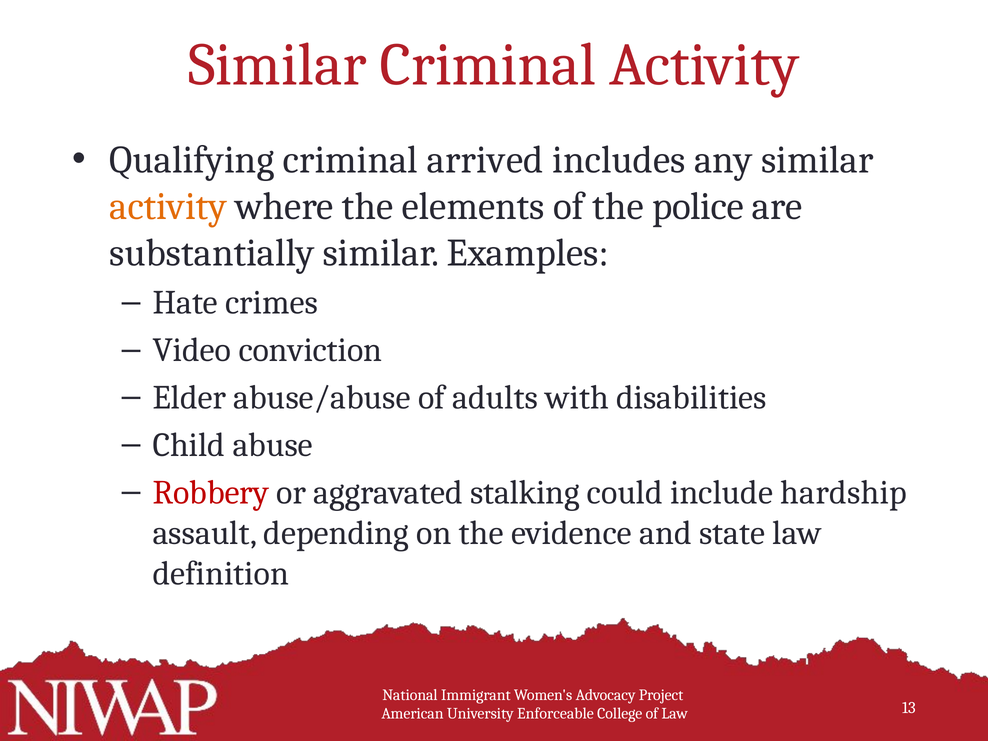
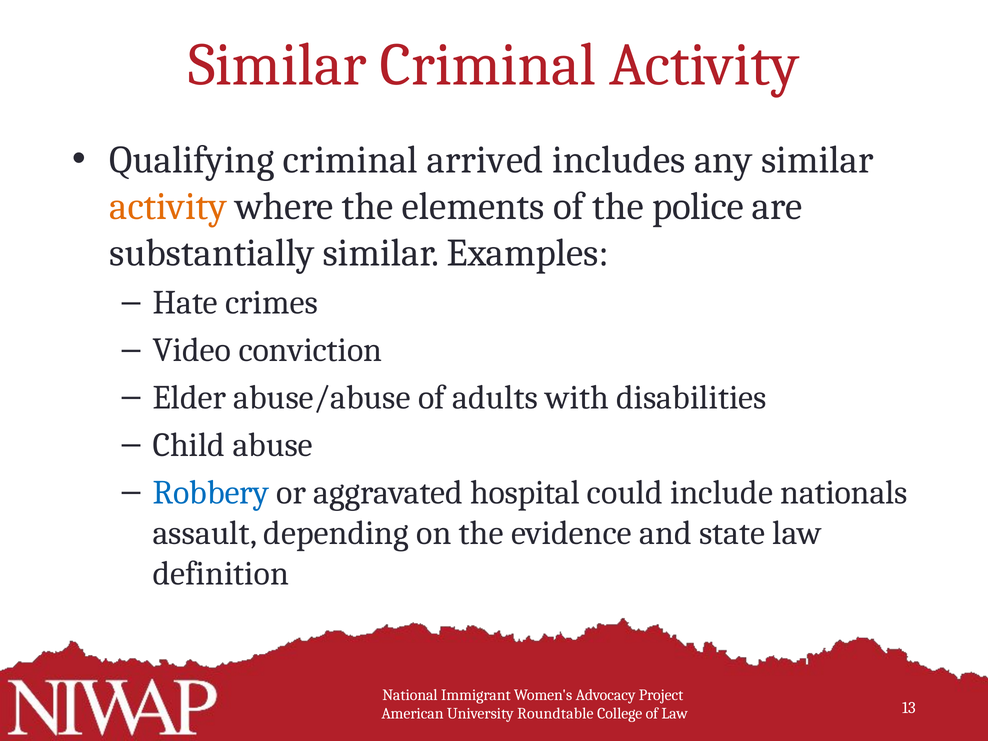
Robbery colour: red -> blue (211, 492)
stalking: stalking -> hospital (525, 492)
hardship: hardship -> nationals (844, 492)
Enforceable: Enforceable -> Roundtable (555, 714)
